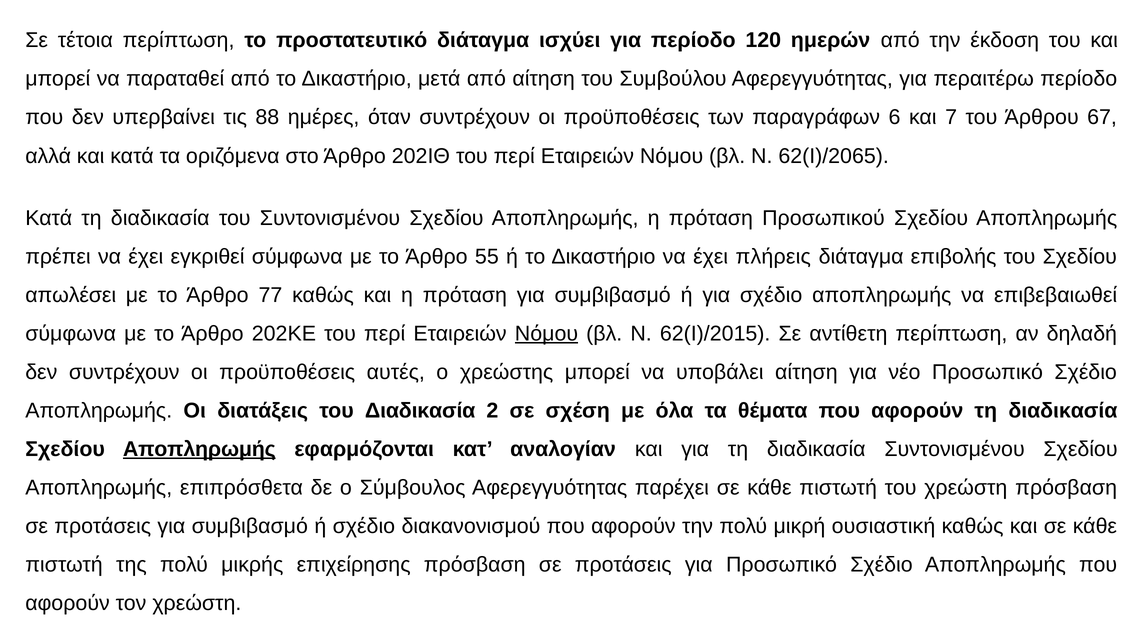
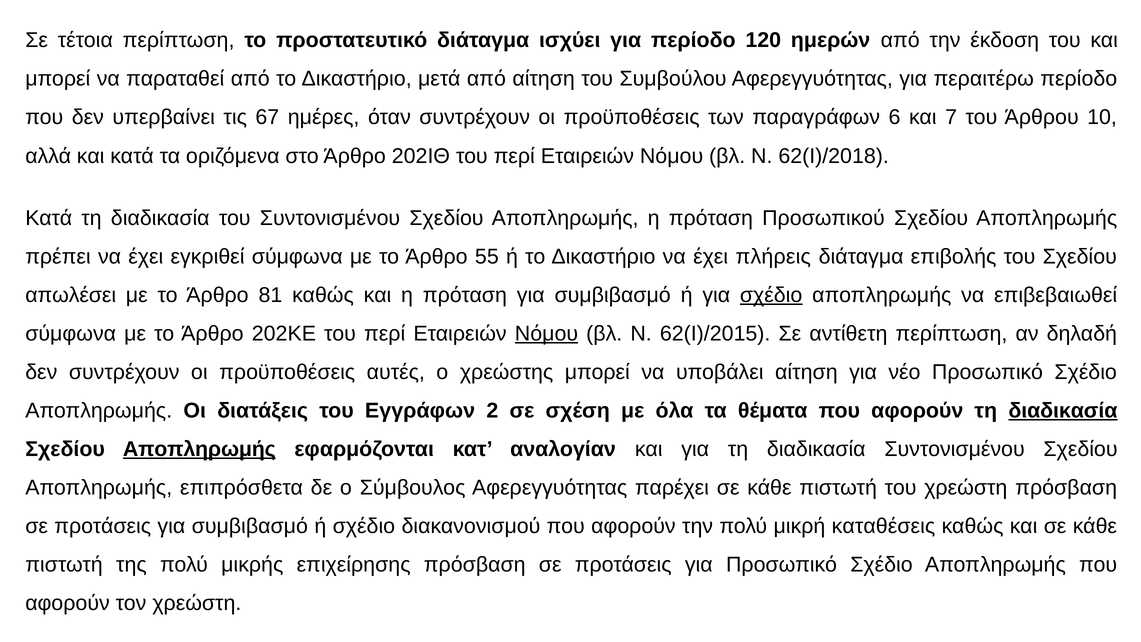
88: 88 -> 67 (267, 117)
67: 67 -> 10 (1102, 117)
62(Ι)/2065: 62(Ι)/2065 -> 62(Ι)/2018 (834, 156)
77: 77 -> 81 (270, 295)
σχέδιο underline: none -> present (771, 295)
του Διαδικασία: Διαδικασία -> Εγγράφων (420, 411)
διαδικασία underline: none -> present (1063, 411)
ουσιαστική: ουσιαστική -> καταθέσεις (883, 526)
